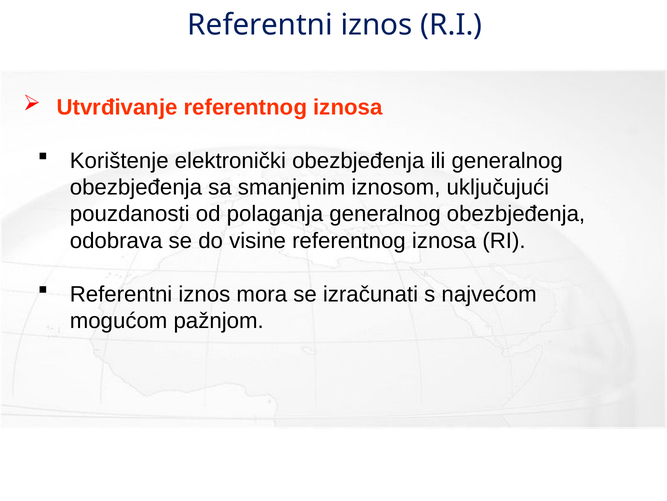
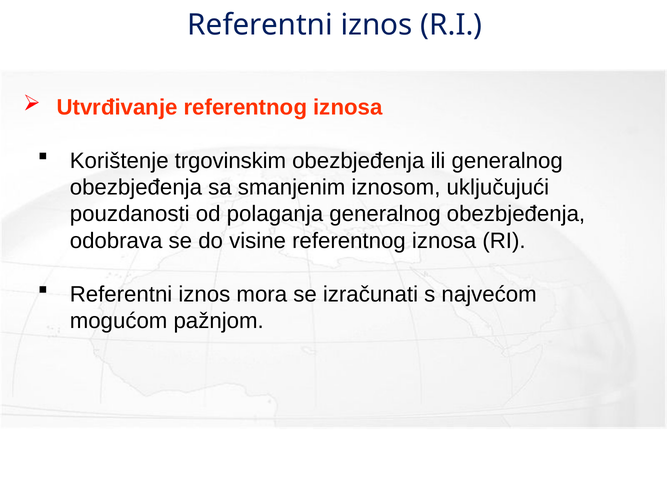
elektronički: elektronički -> trgovinskim (230, 160)
